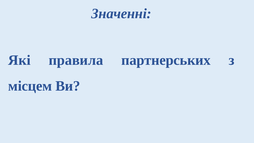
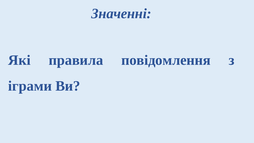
партнерських: партнерських -> повідомлення (166, 60)
місцем: місцем -> іграми (30, 86)
